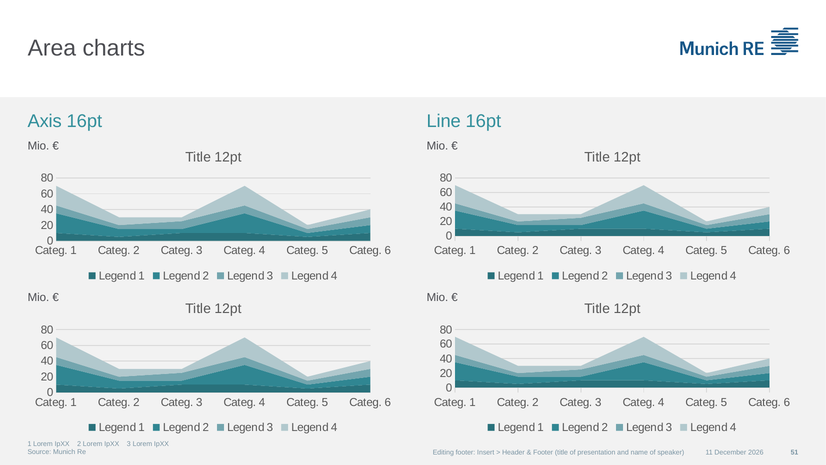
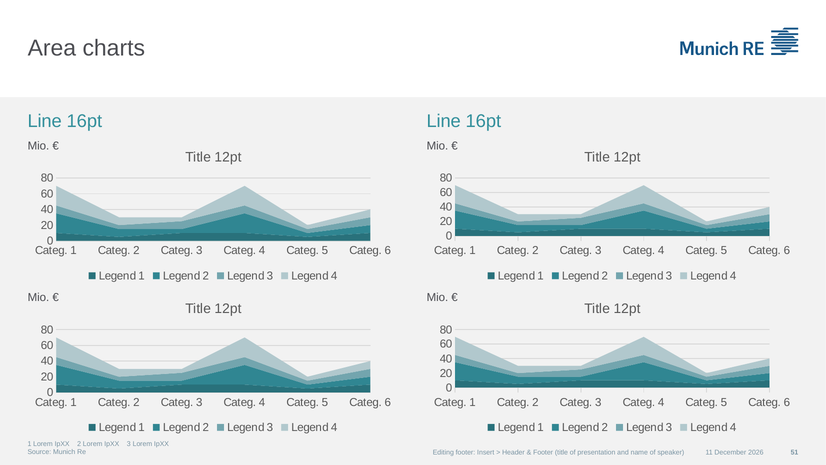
Axis: Axis -> Line (45, 121)
